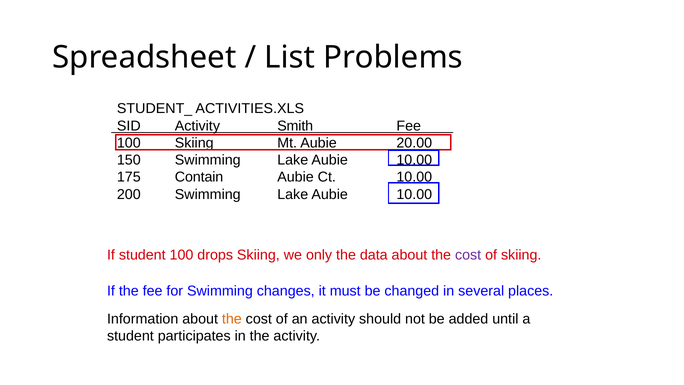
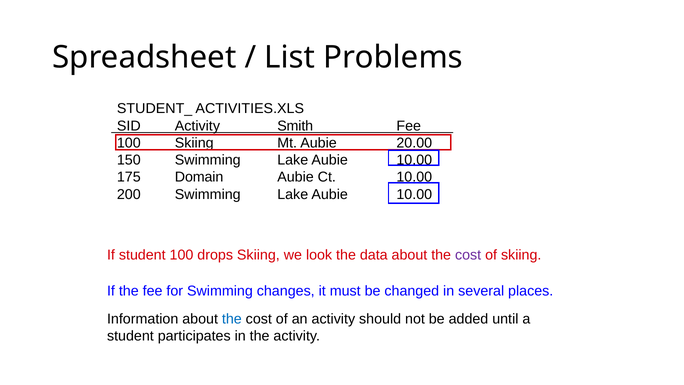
Contain: Contain -> Domain (199, 177)
only: only -> look (319, 255)
the colour: orange -> blue (232, 319)
